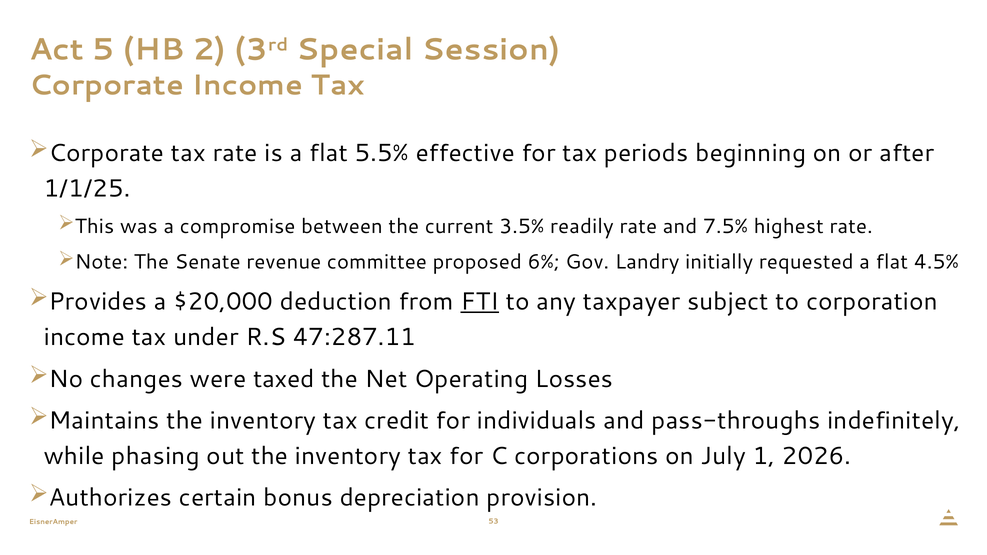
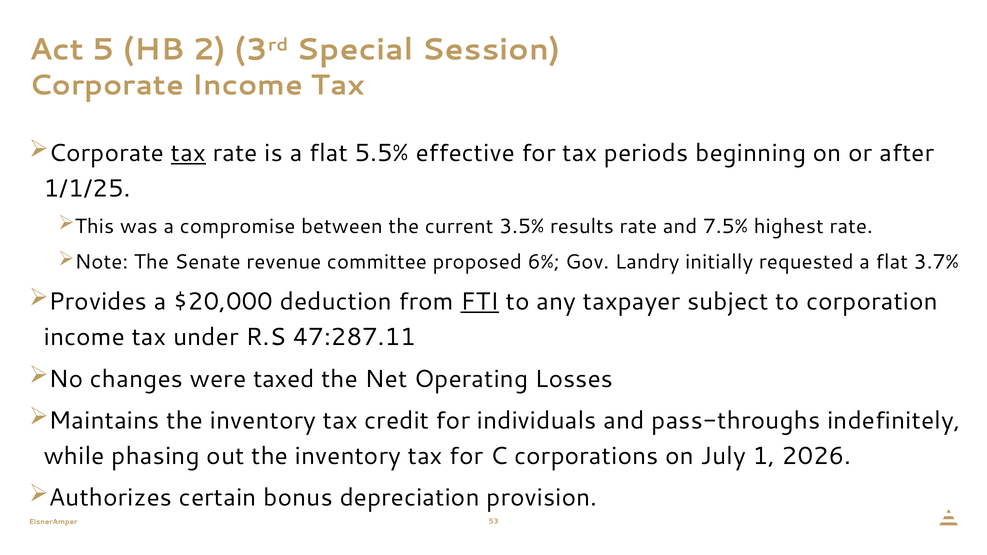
tax underline: none -> present (188, 153)
readily: readily -> results (582, 227)
4.5%: 4.5% -> 3.7% (936, 262)
